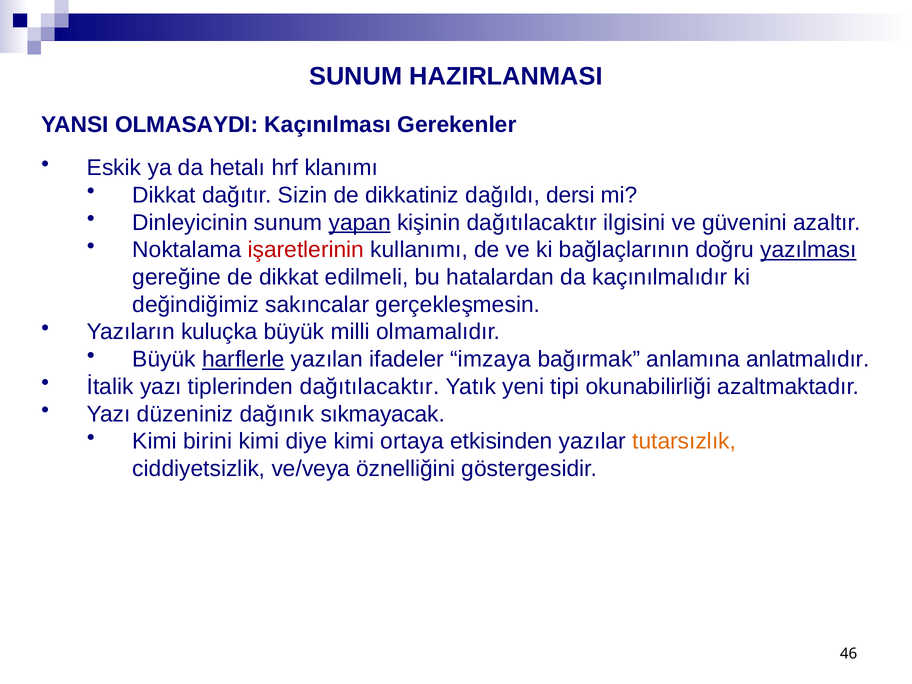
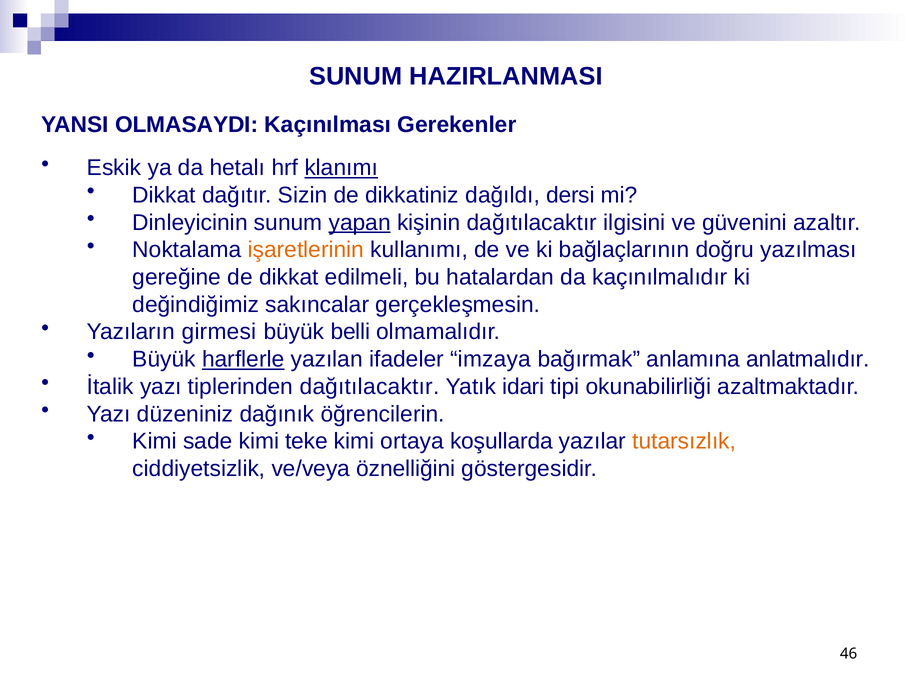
klanımı underline: none -> present (341, 168)
işaretlerinin colour: red -> orange (306, 250)
yazılması underline: present -> none (808, 250)
kuluçka: kuluçka -> girmesi (219, 332)
milli: milli -> belli (350, 332)
yeni: yeni -> idari (523, 387)
sıkmayacak: sıkmayacak -> öğrencilerin (383, 414)
birini: birini -> sade (208, 441)
diye: diye -> teke (307, 441)
etkisinden: etkisinden -> koşullarda (501, 441)
